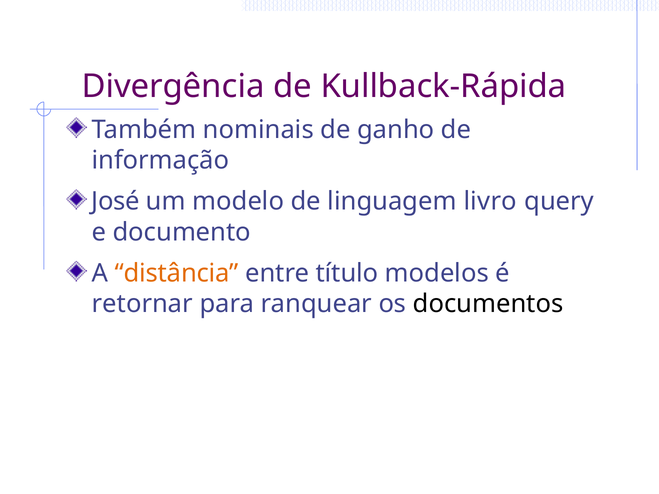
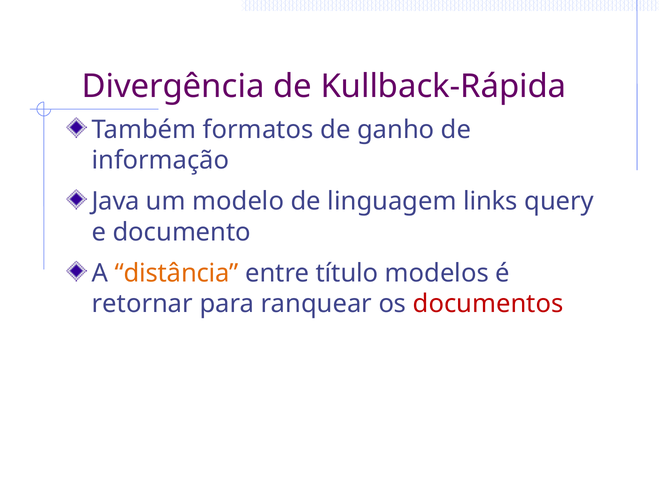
nominais: nominais -> formatos (258, 130)
José: José -> Java (116, 201)
livro: livro -> links (490, 201)
documentos colour: black -> red (488, 304)
